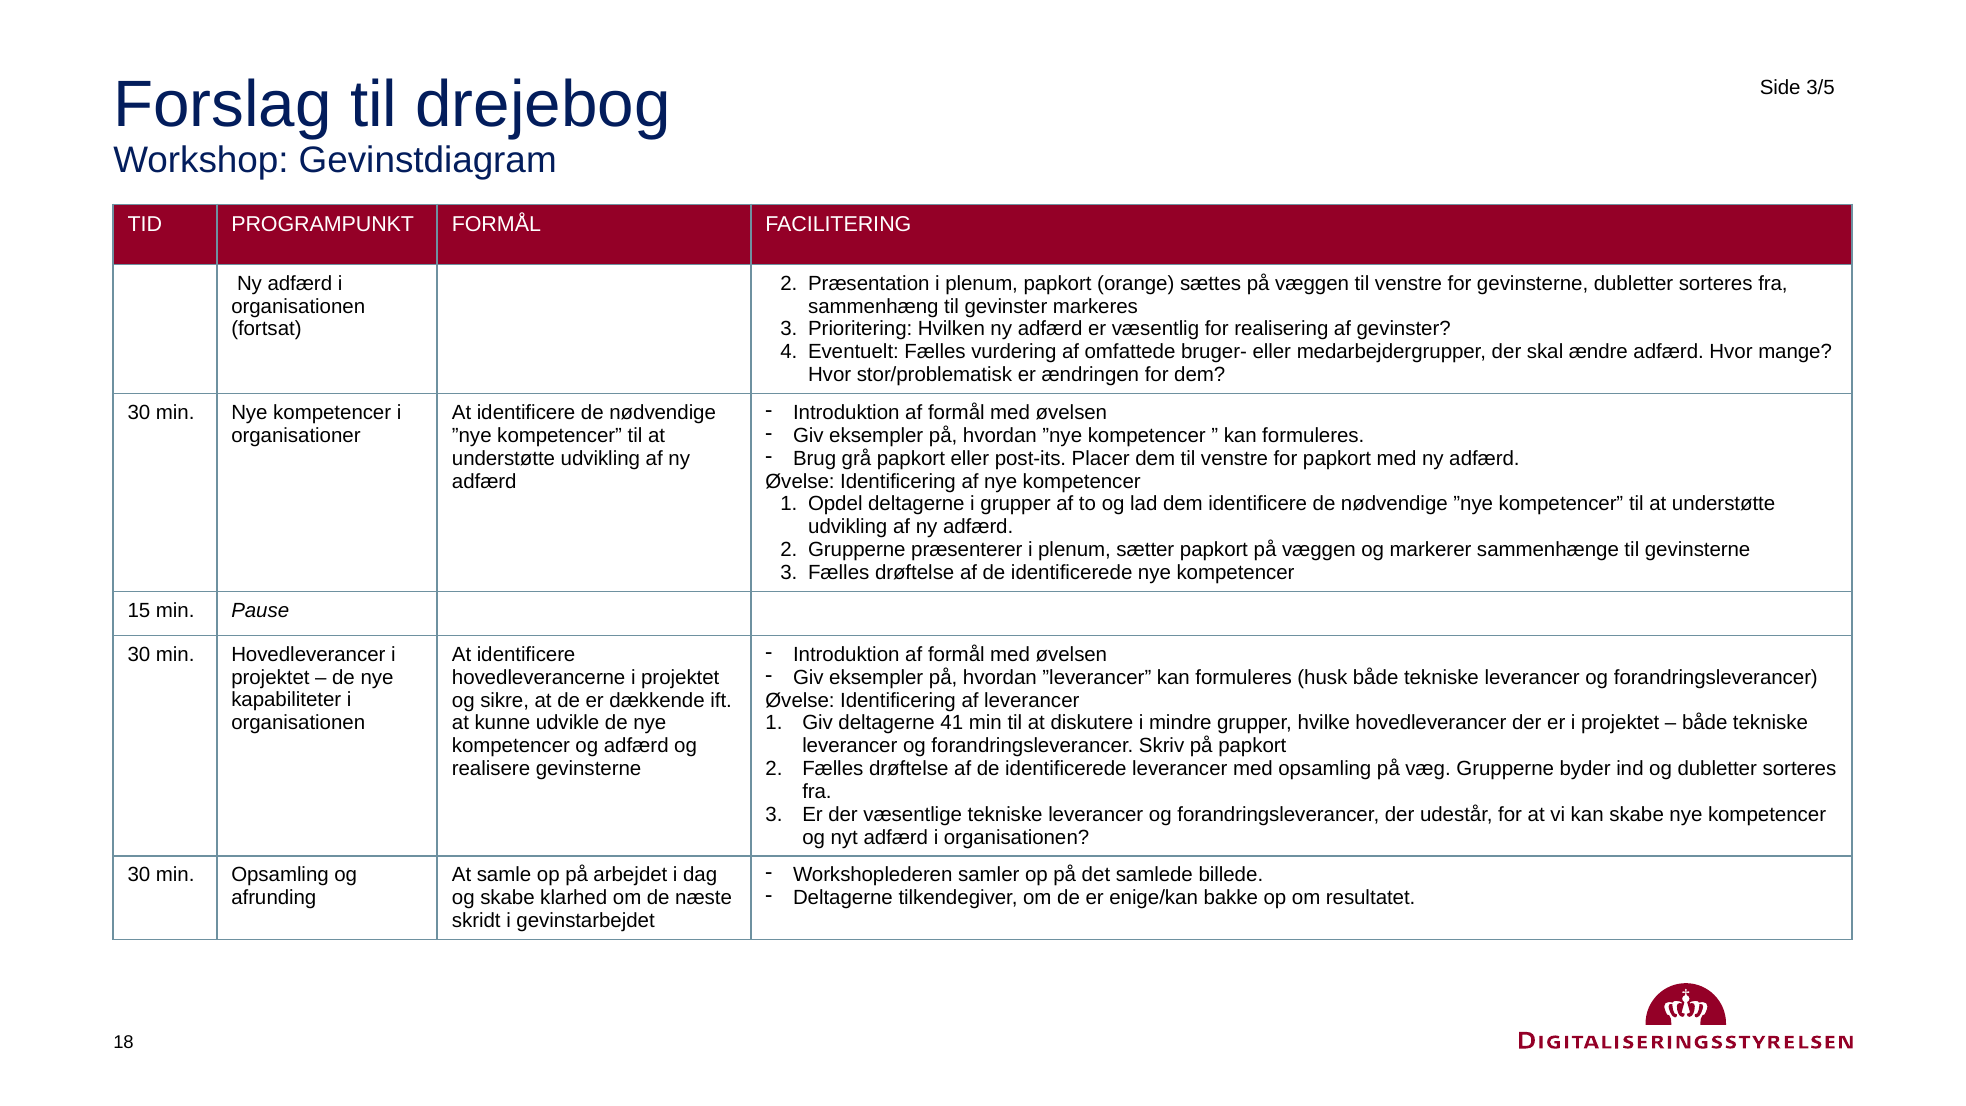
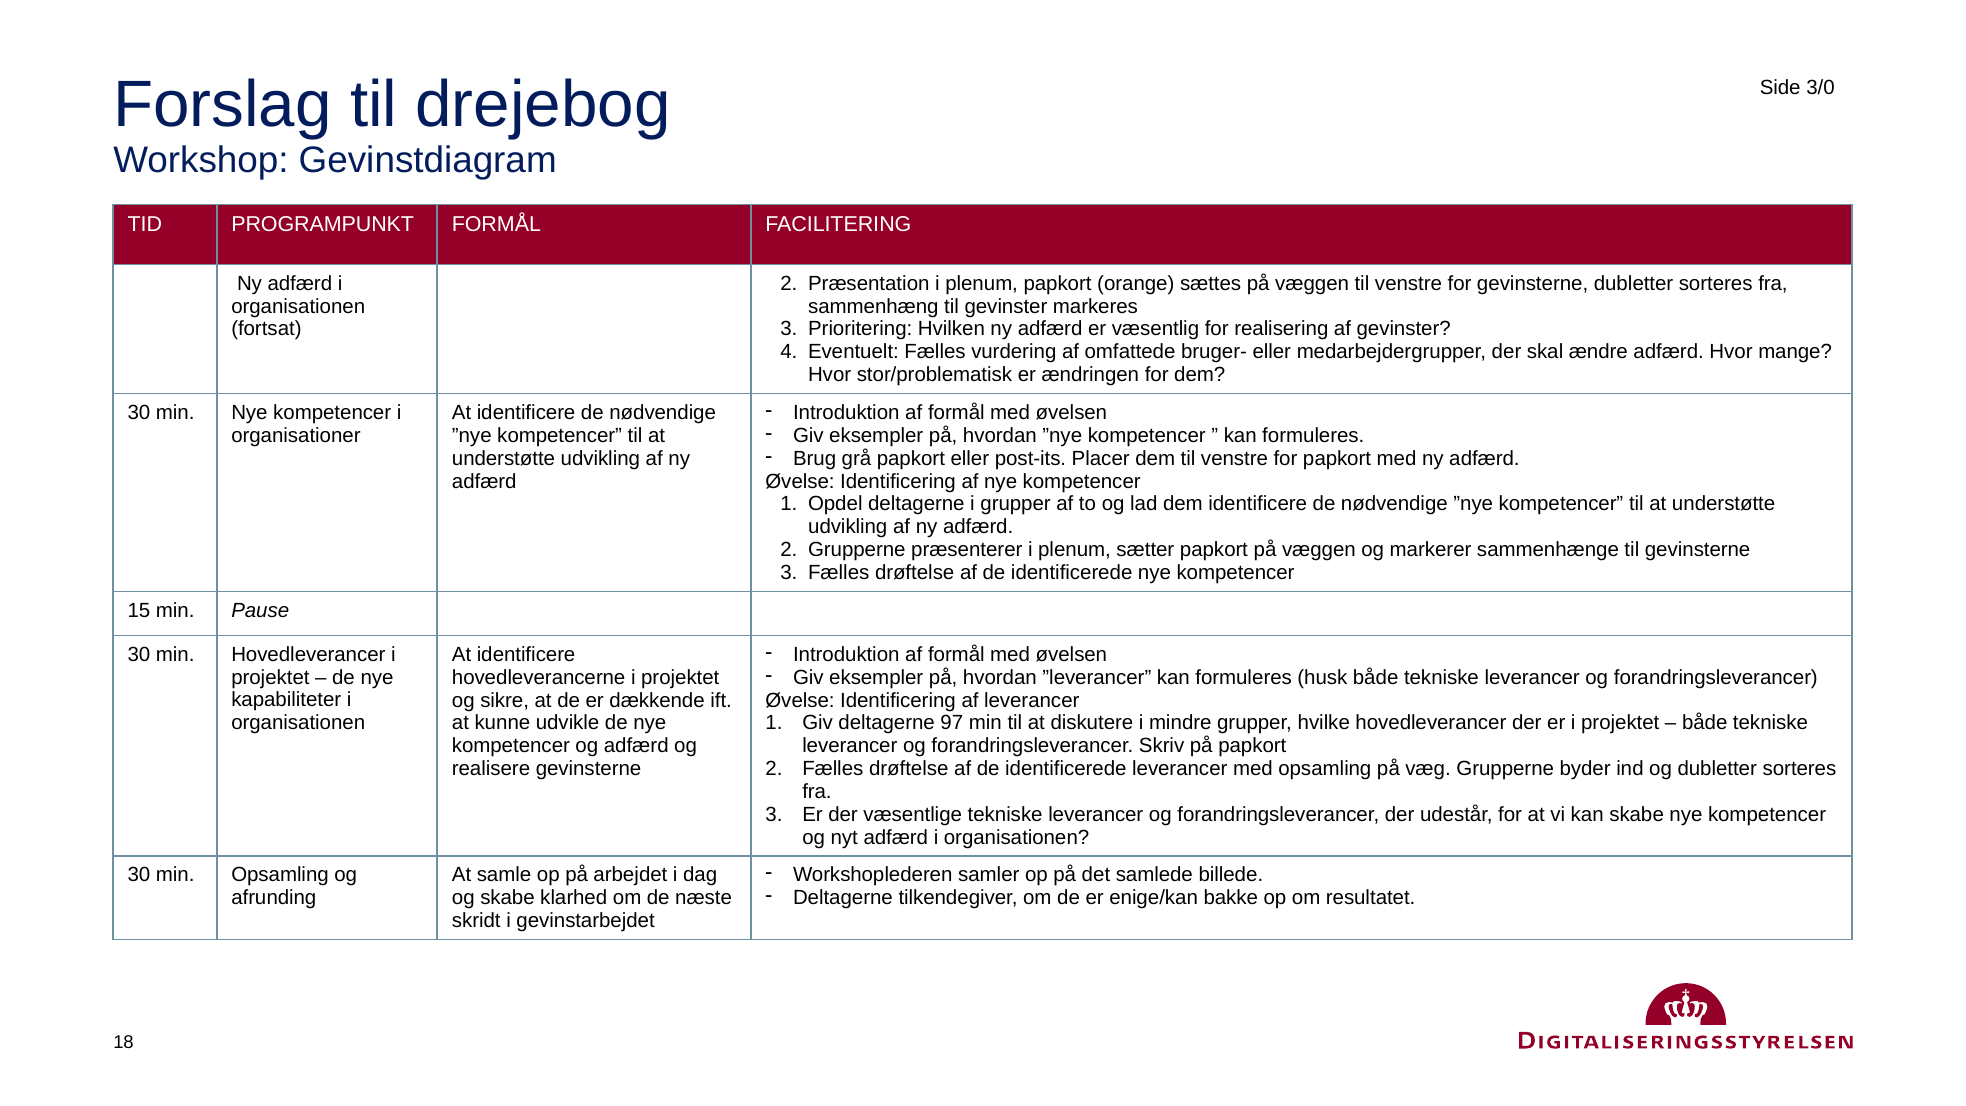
3/5: 3/5 -> 3/0 (1820, 88)
41: 41 -> 97 (952, 723)
